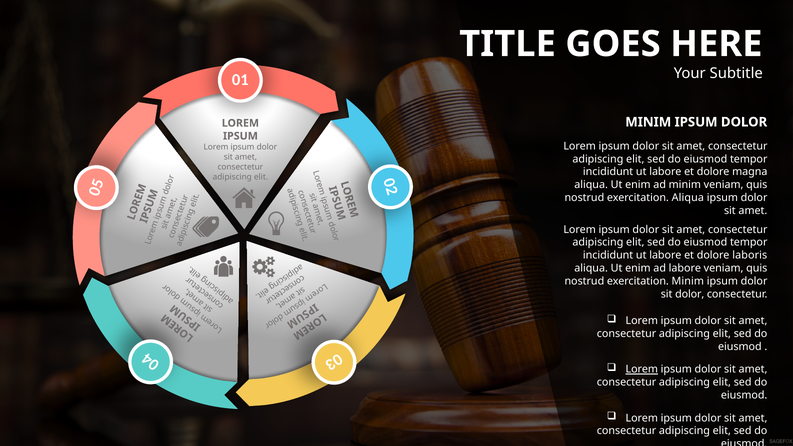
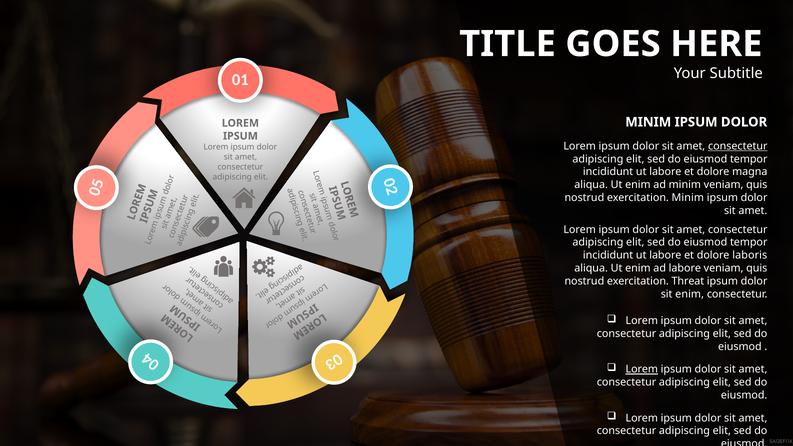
consectetur underline: none -> present (738, 146)
exercitation Aliqua: Aliqua -> Minim (688, 198)
exercitation Minim: Minim -> Threat (688, 281)
sit dolor: dolor -> enim (690, 294)
